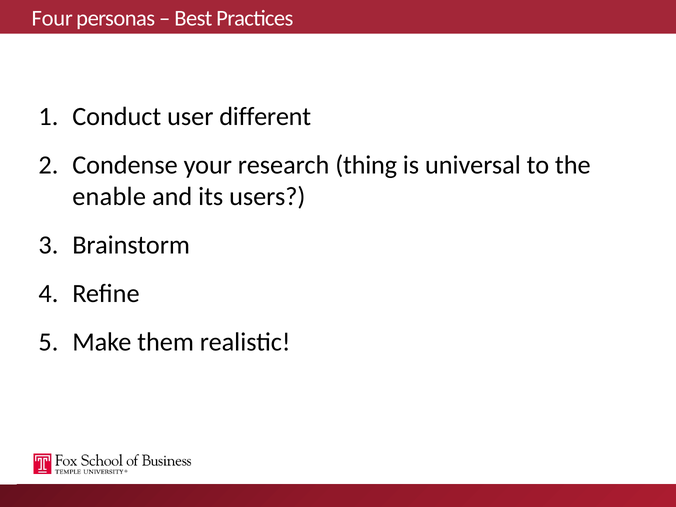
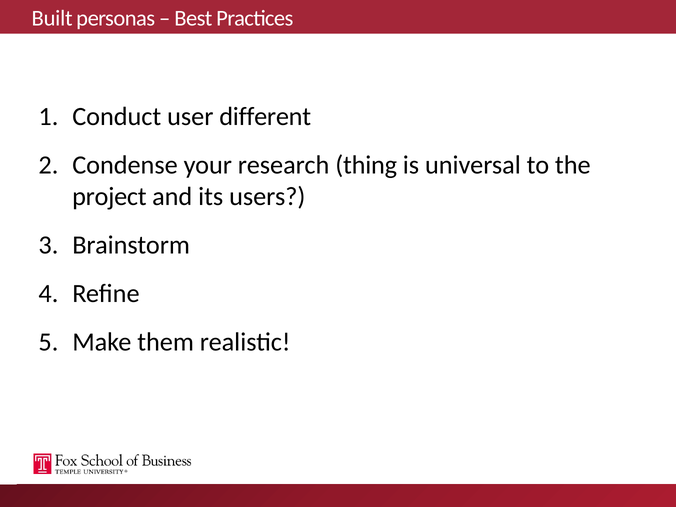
Four: Four -> Built (52, 18)
enable: enable -> project (109, 197)
